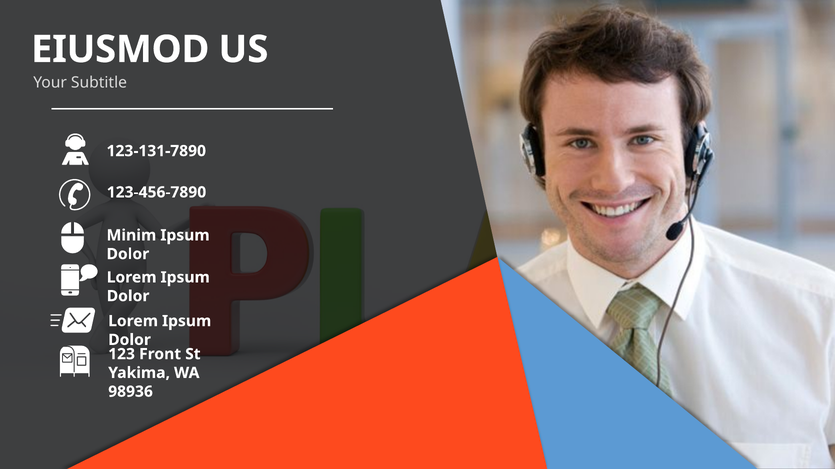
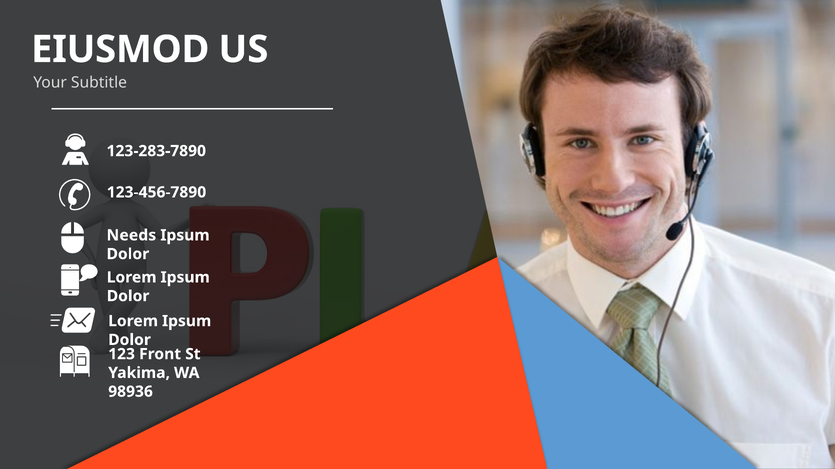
123-131-7890: 123-131-7890 -> 123-283-7890 (156, 151)
Minim: Minim -> Needs (131, 236)
